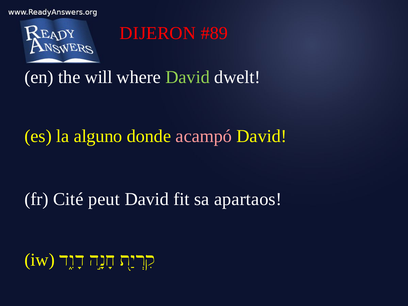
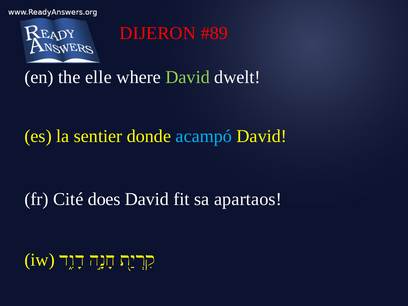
will: will -> elle (98, 77)
alguno: alguno -> sentier (98, 136)
acampó colour: pink -> light blue (204, 136)
peut: peut -> does (104, 199)
